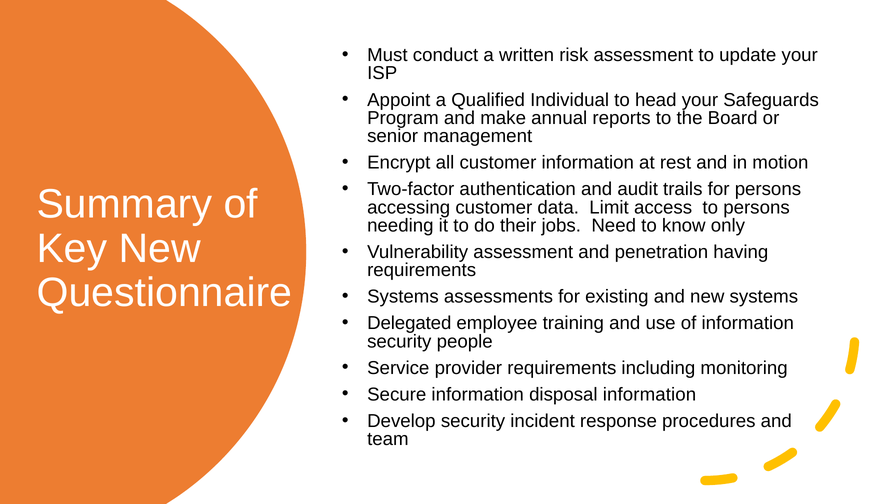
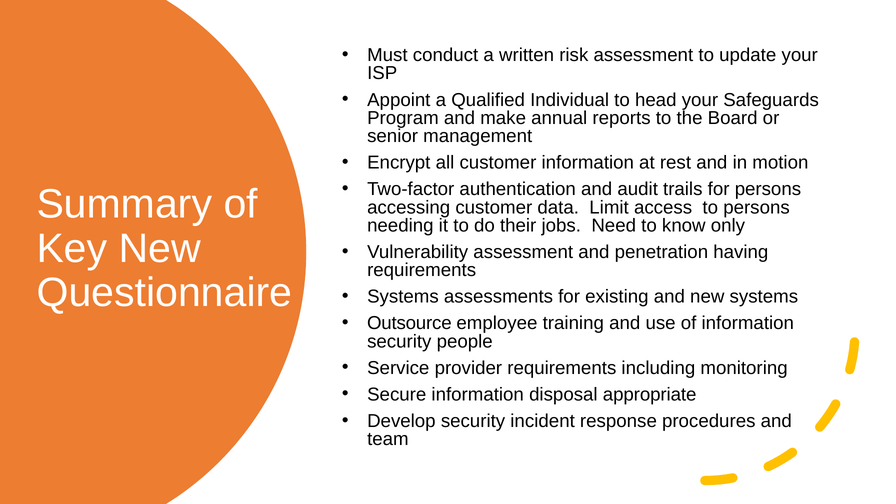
Delegated: Delegated -> Outsource (409, 323)
disposal information: information -> appropriate (650, 394)
